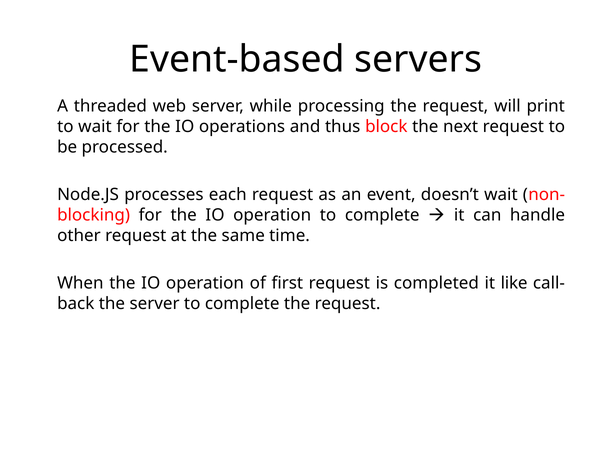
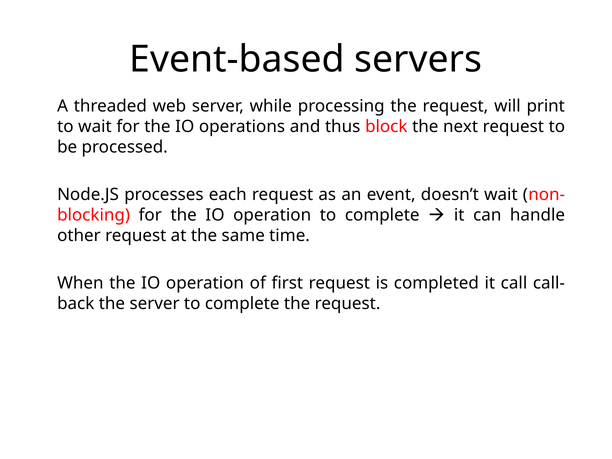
like: like -> call (514, 283)
